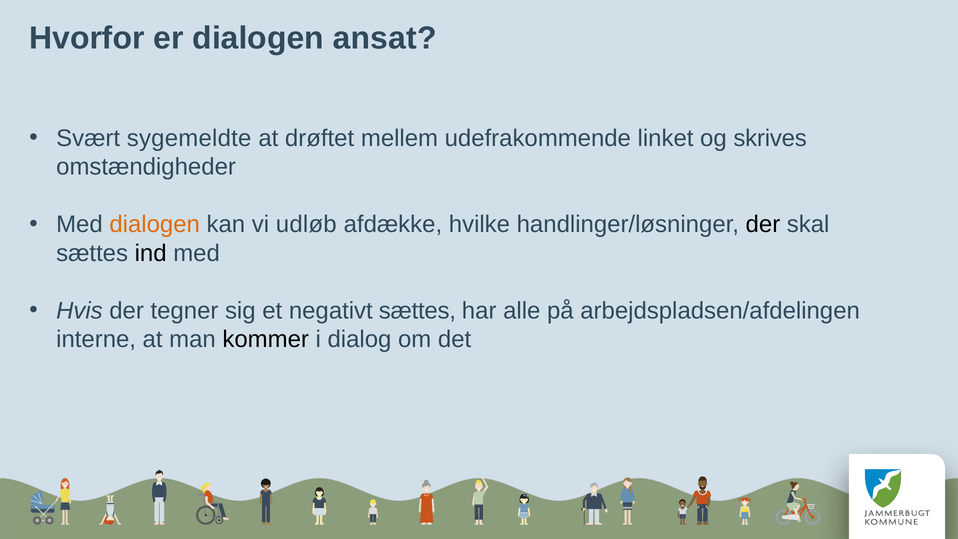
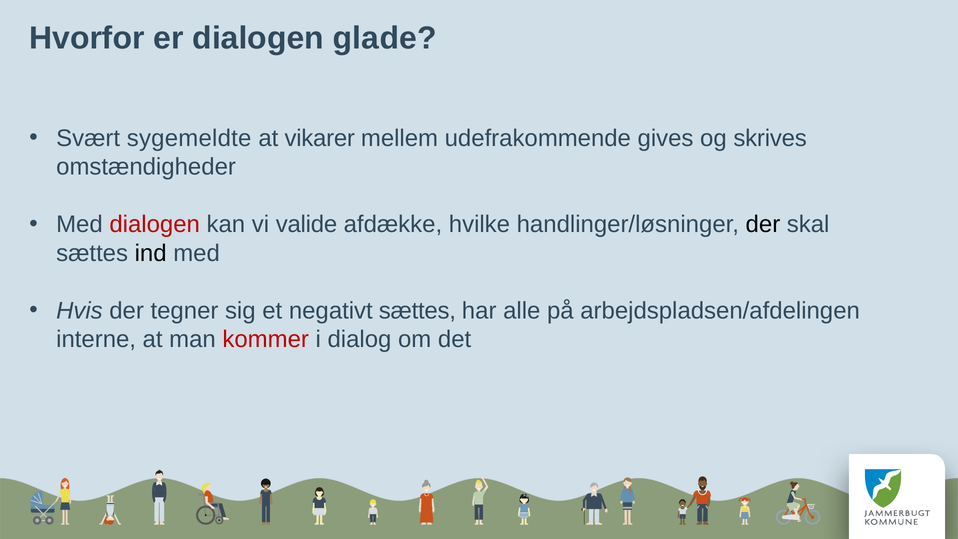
ansat: ansat -> glade (385, 38)
drøftet: drøftet -> vikarer (320, 138)
linket: linket -> gives (666, 138)
dialogen colour: orange -> red (155, 225)
udløb: udløb -> valide (306, 225)
kommer colour: black -> red (266, 339)
